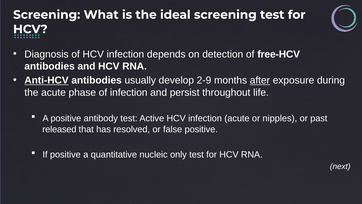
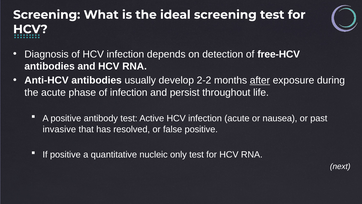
Anti-HCV underline: present -> none (47, 80)
2-9: 2-9 -> 2-2 (204, 80)
nipples: nipples -> nausea (280, 118)
released: released -> invasive (59, 129)
